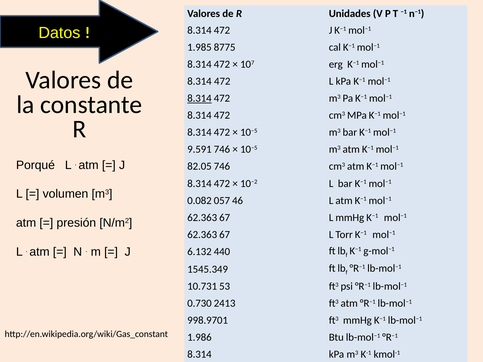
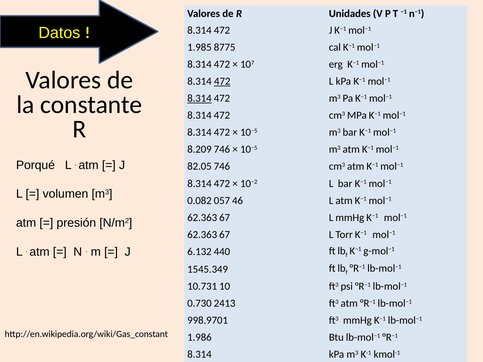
472 underline: none -> present (222, 81)
9.591: 9.591 -> 8.209 (199, 150)
53: 53 -> 10 (225, 287)
